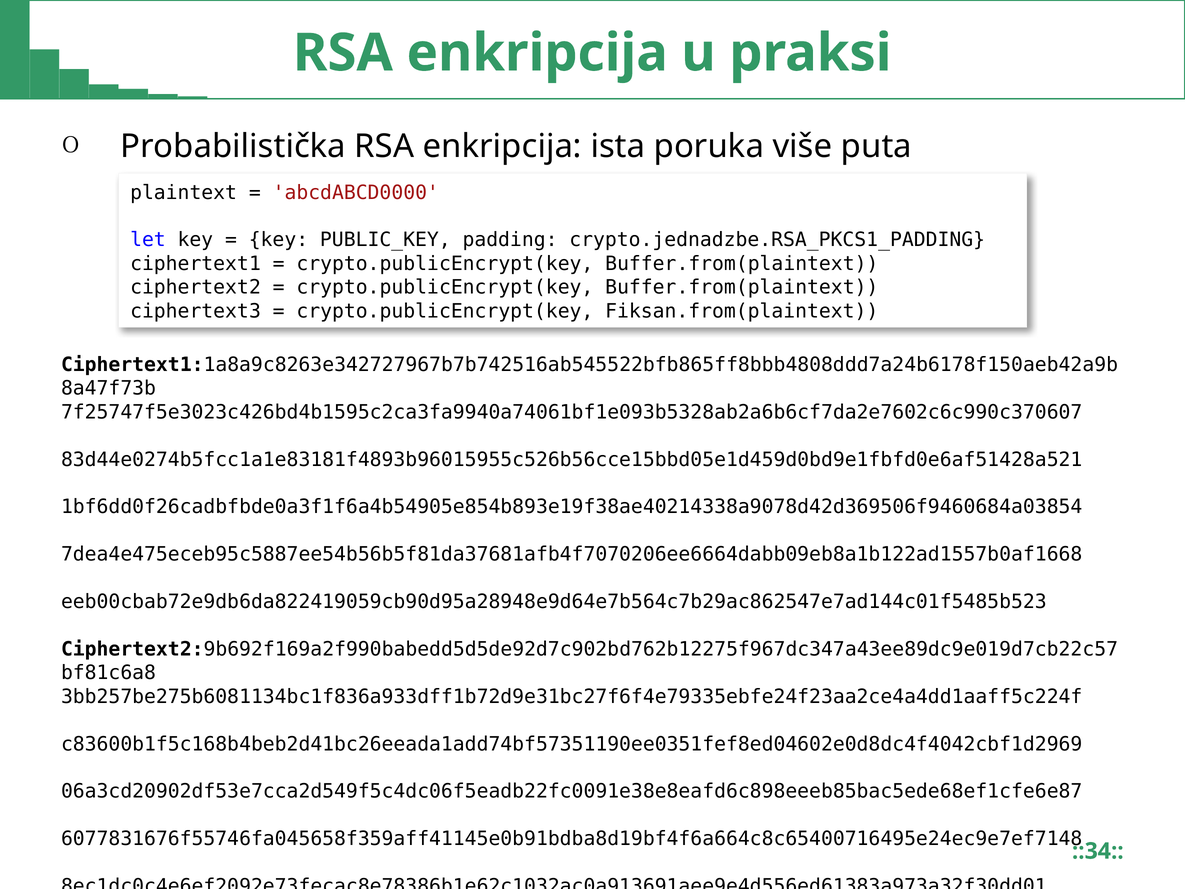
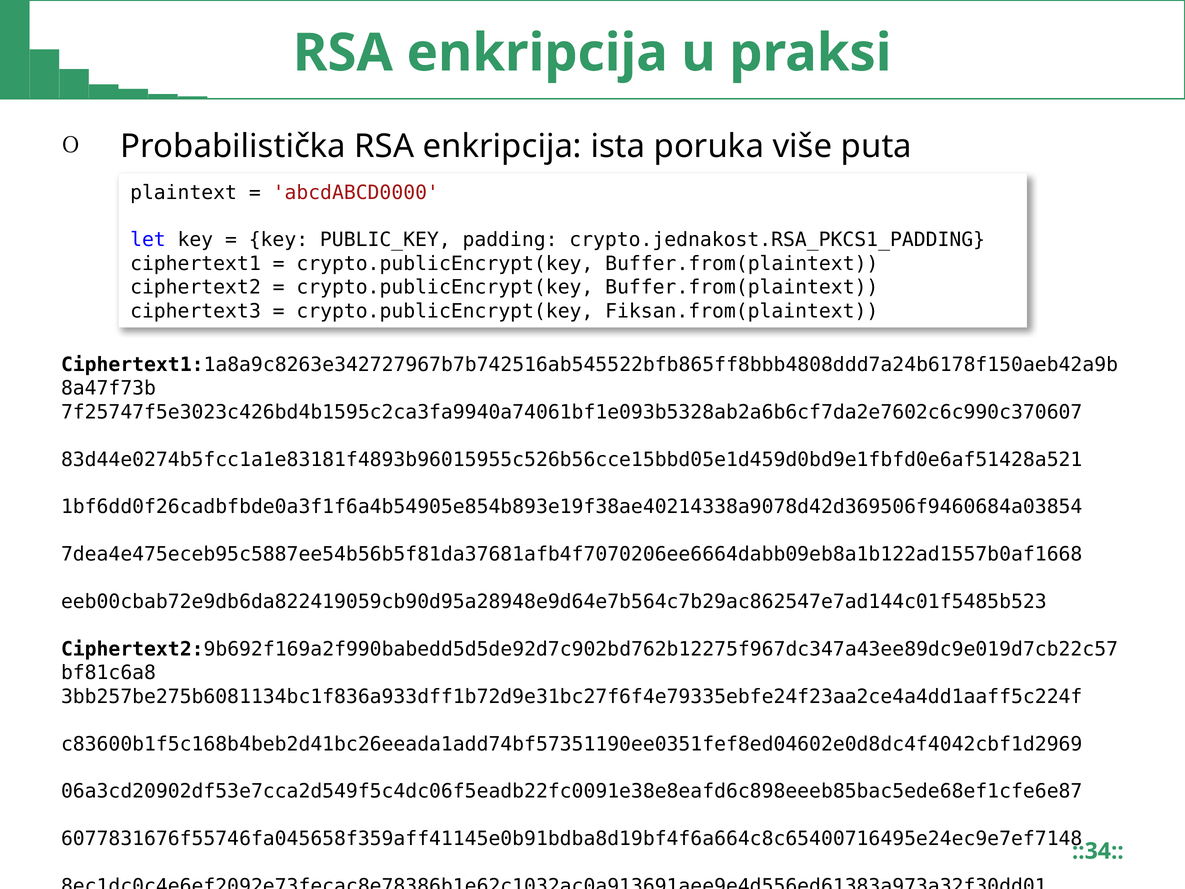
crypto.jednadzbe.RSA_PKCS1_PADDING: crypto.jednadzbe.RSA_PKCS1_PADDING -> crypto.jednakost.RSA_PKCS1_PADDING (777, 240)
